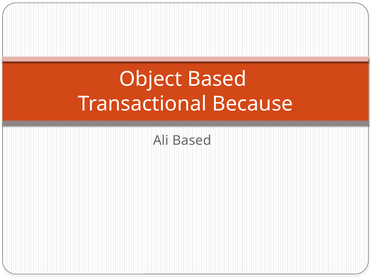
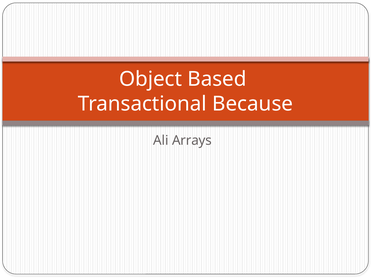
Ali Based: Based -> Arrays (192, 141)
